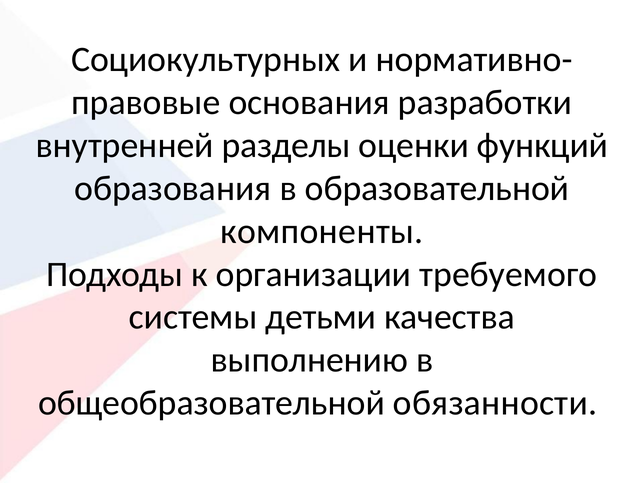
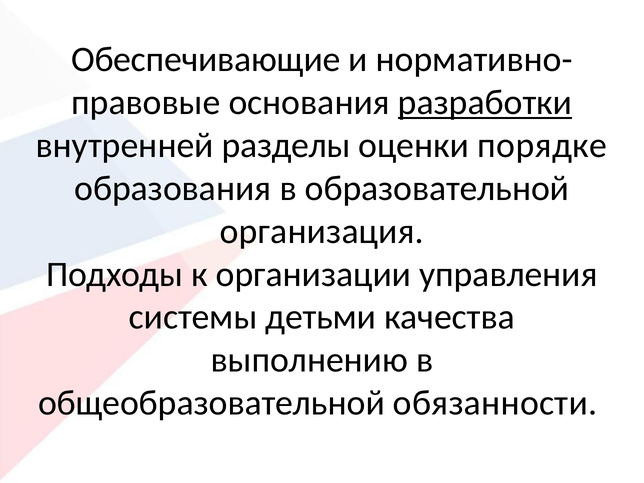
Социокультурных: Социокультурных -> Обеспечивающие (206, 60)
разработки underline: none -> present (485, 103)
функций: функций -> порядке (542, 145)
компоненты: компоненты -> организация (322, 231)
требуемого: требуемого -> управления (508, 274)
